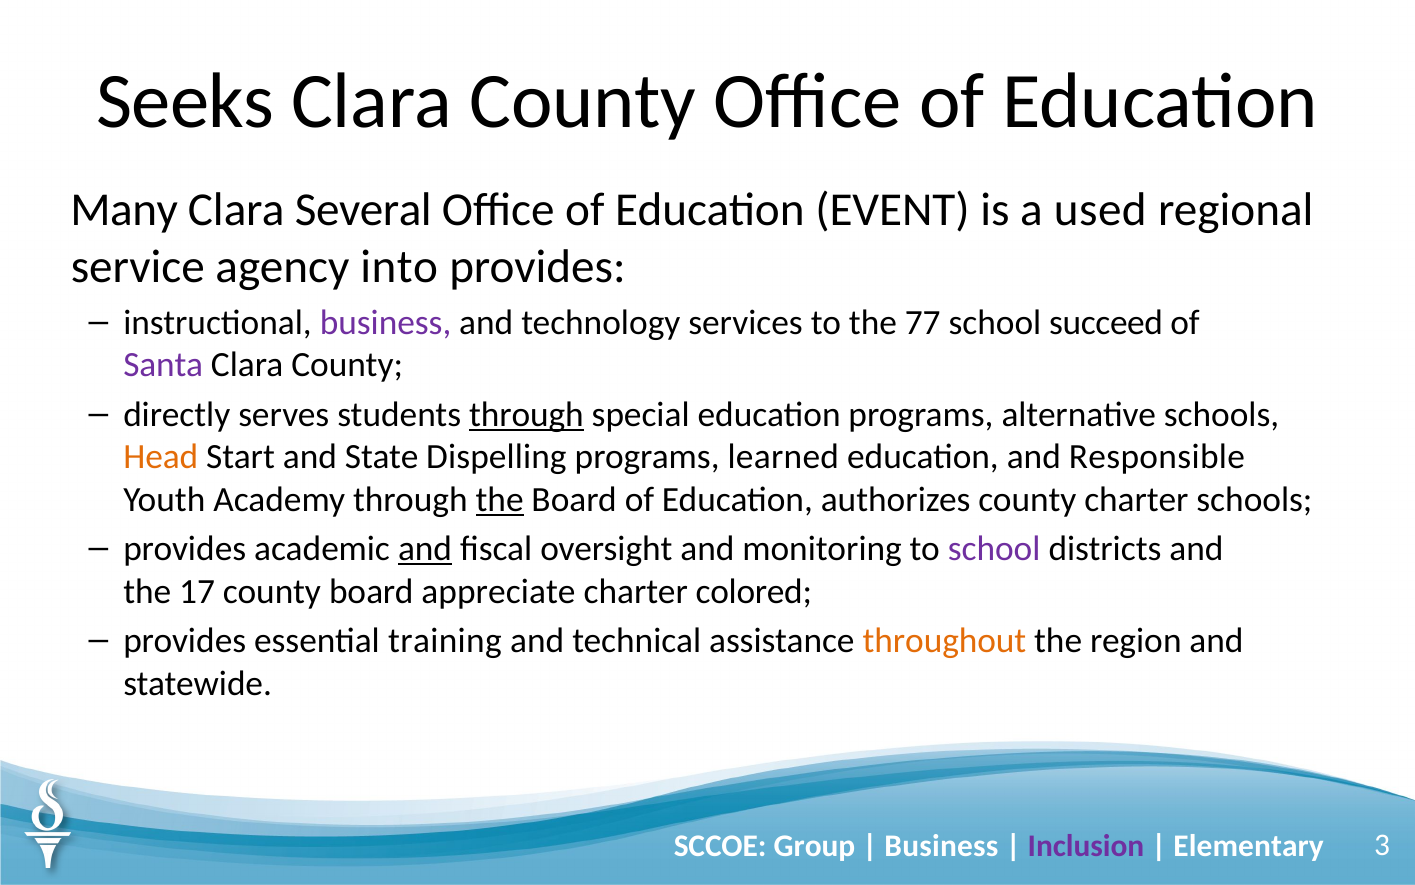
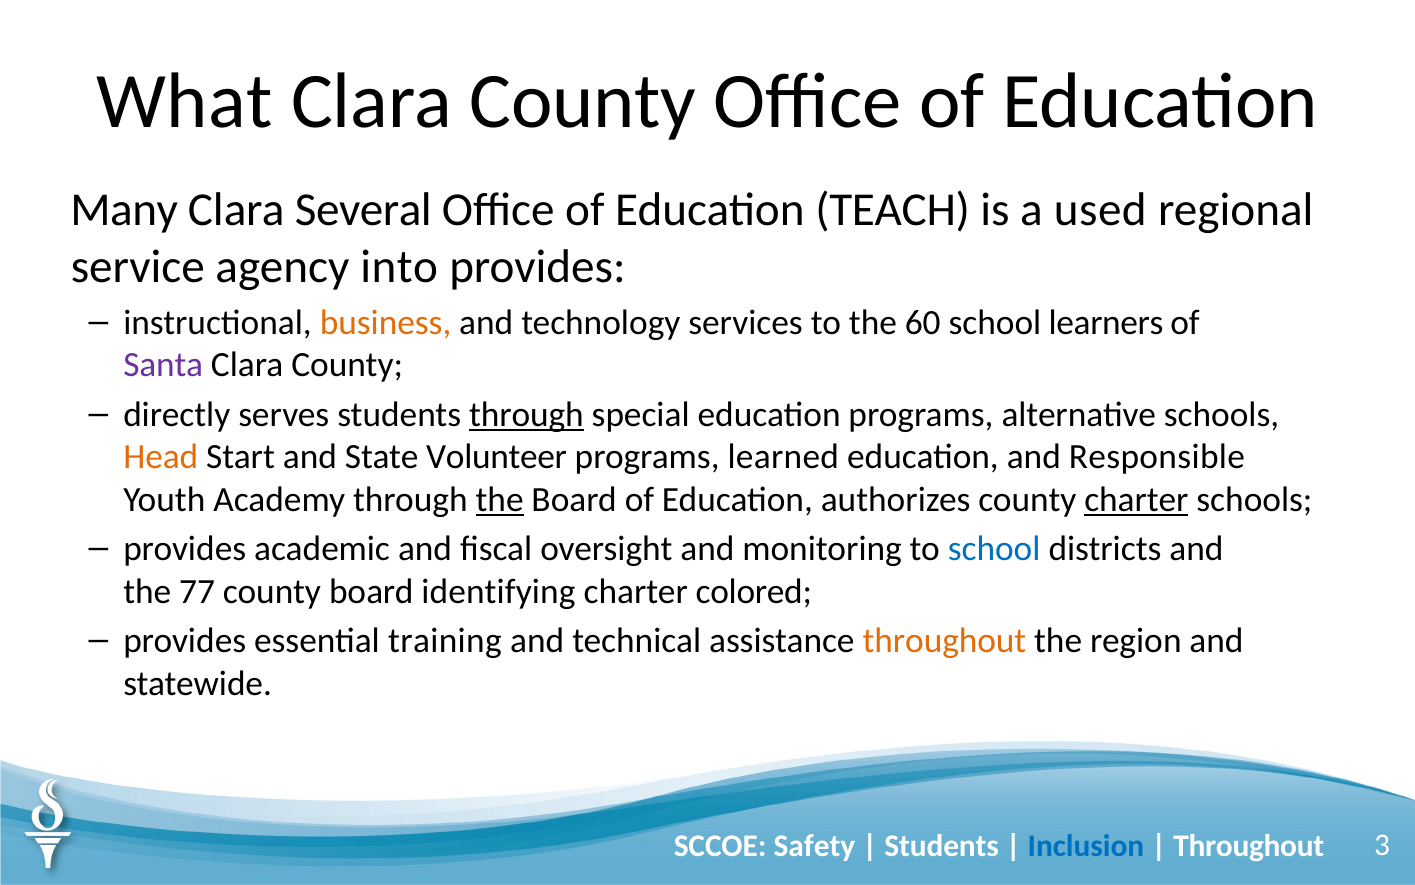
Seeks: Seeks -> What (185, 101)
EVENT: EVENT -> TEACH (893, 210)
business colour: purple -> orange (386, 322)
77: 77 -> 60 (923, 322)
succeed: succeed -> learners (1106, 322)
Dispelling: Dispelling -> Volunteer (497, 457)
charter underline: none -> present (1136, 499)
and underline: present -> none (425, 549)
school colour: purple -> blue (994, 549)
17: 17 -> 77 (197, 591)
appreciate: appreciate -> identifying (498, 591)
Group: Group -> Safety (814, 845)
Business: Business -> Students (942, 845)
Inclusion colour: purple -> blue (1086, 845)
Elementary: Elementary -> Throughout (1249, 845)
